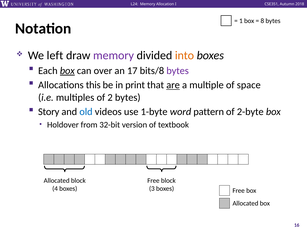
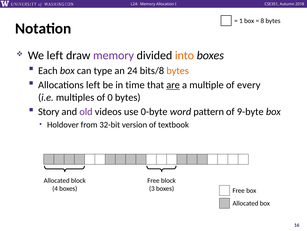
box underline: present -> none (67, 71)
over: over -> type (103, 71)
17: 17 -> 24 (132, 71)
bytes colour: purple -> orange (178, 71)
Allocations this: this -> left (93, 85)
print: print -> time (135, 85)
space: space -> every (249, 85)
2: 2 -> 0 (110, 97)
old colour: blue -> purple (86, 111)
1-byte: 1-byte -> 0-byte (154, 111)
2-byte: 2-byte -> 9-byte (250, 111)
